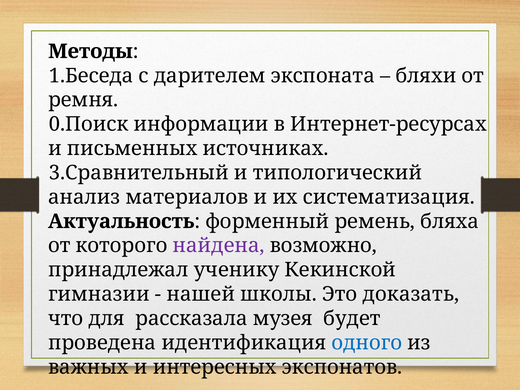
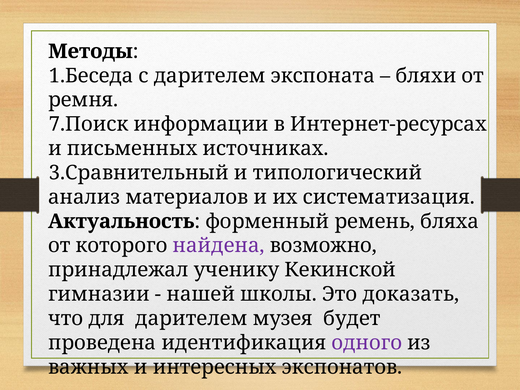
0.Поиск: 0.Поиск -> 7.Поиск (89, 124)
для рассказала: рассказала -> дарителем (191, 318)
одного colour: blue -> purple (367, 343)
